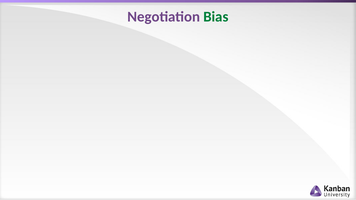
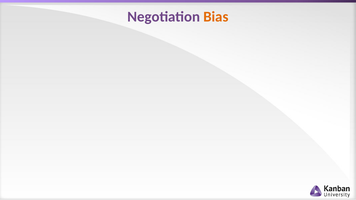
Bias colour: green -> orange (216, 17)
